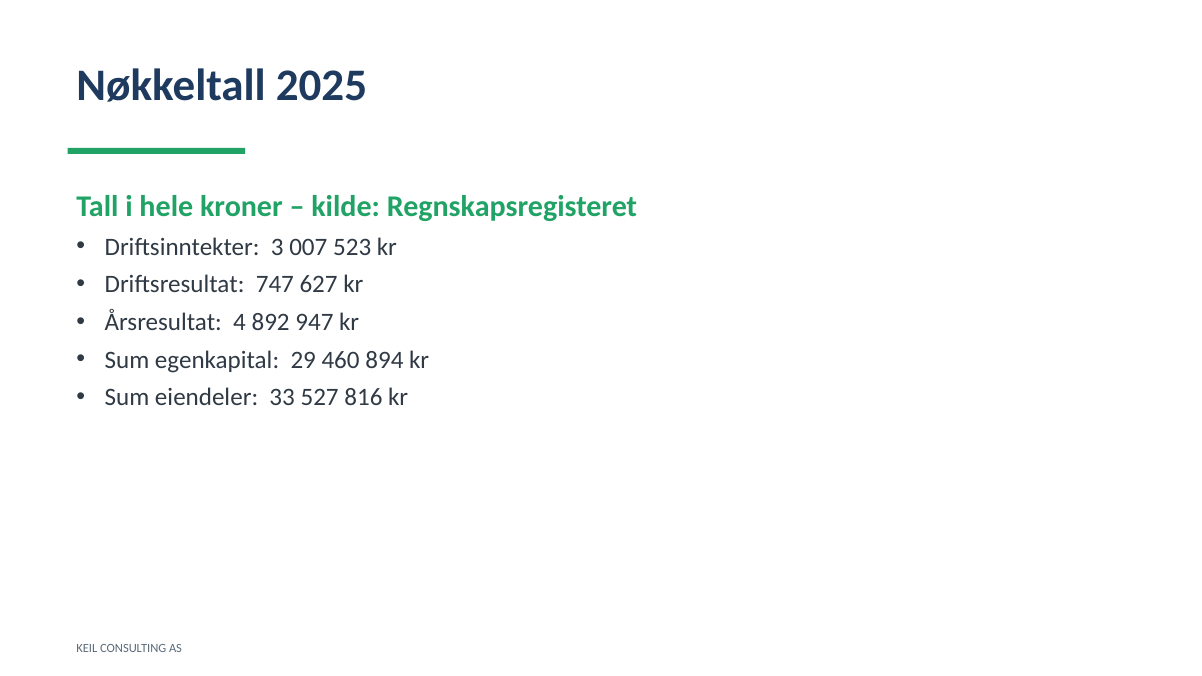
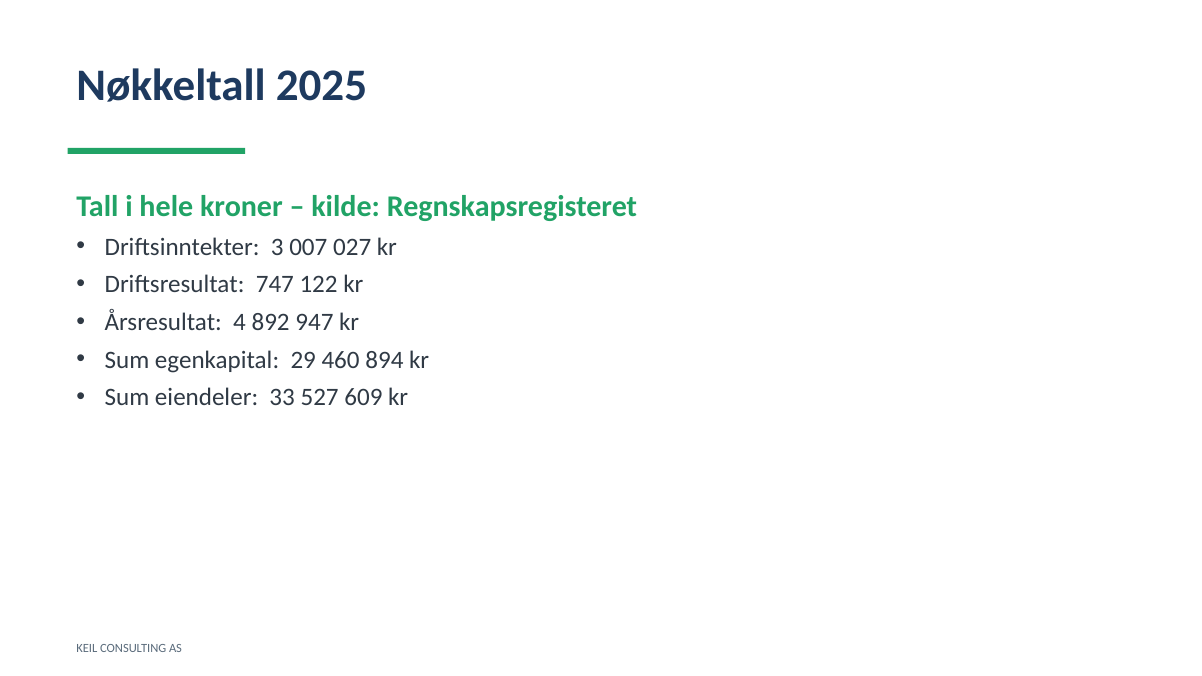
523: 523 -> 027 (352, 247)
627: 627 -> 122 (319, 285)
816: 816 -> 609 (363, 398)
